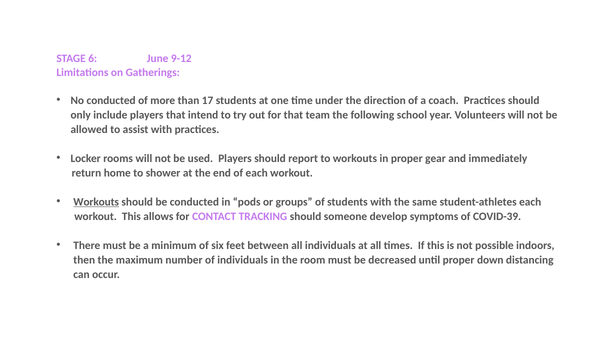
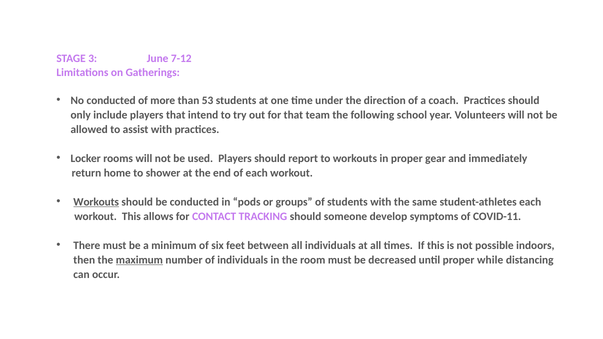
6: 6 -> 3 (93, 59)
9-12: 9-12 -> 7-12 (181, 59)
17: 17 -> 53 (208, 100)
COVID-39: COVID-39 -> COVID-11 (497, 216)
maximum underline: none -> present (139, 260)
down: down -> while (490, 260)
